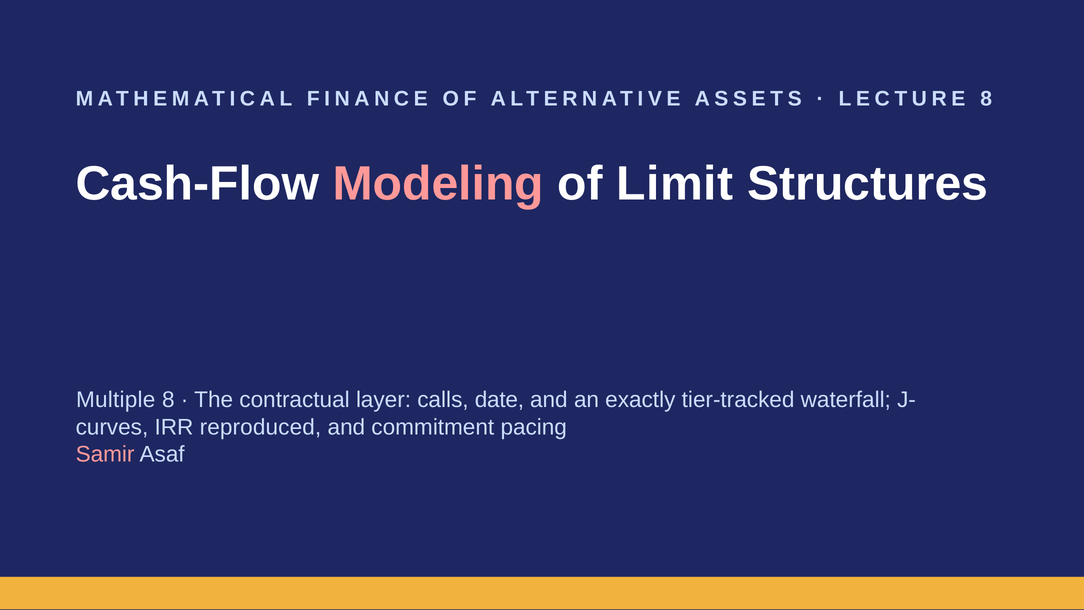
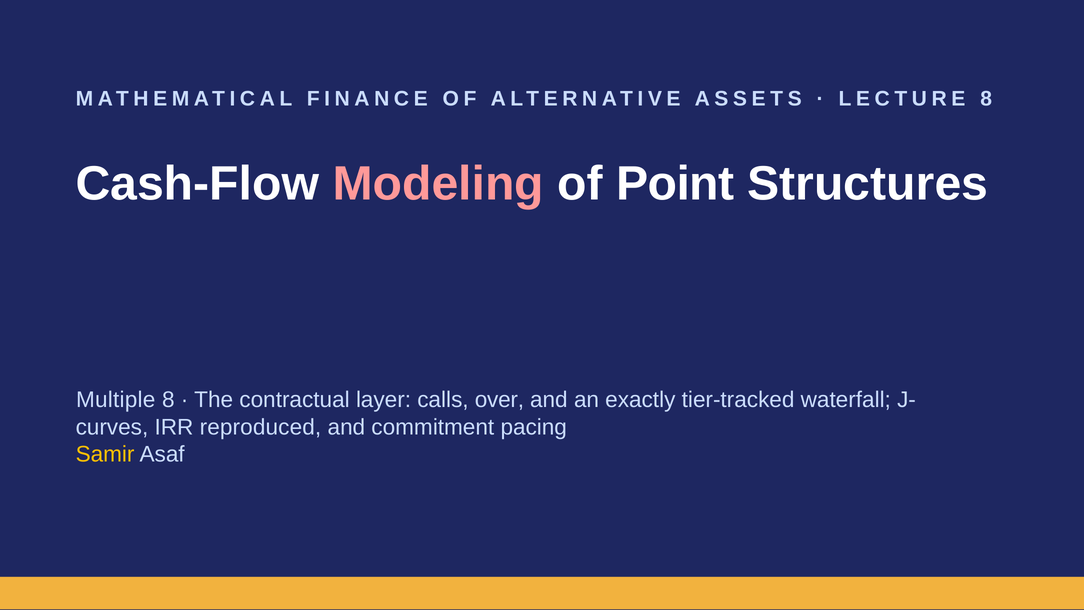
Limit: Limit -> Point (675, 184)
date: date -> over (499, 400)
Samir colour: pink -> yellow (105, 454)
